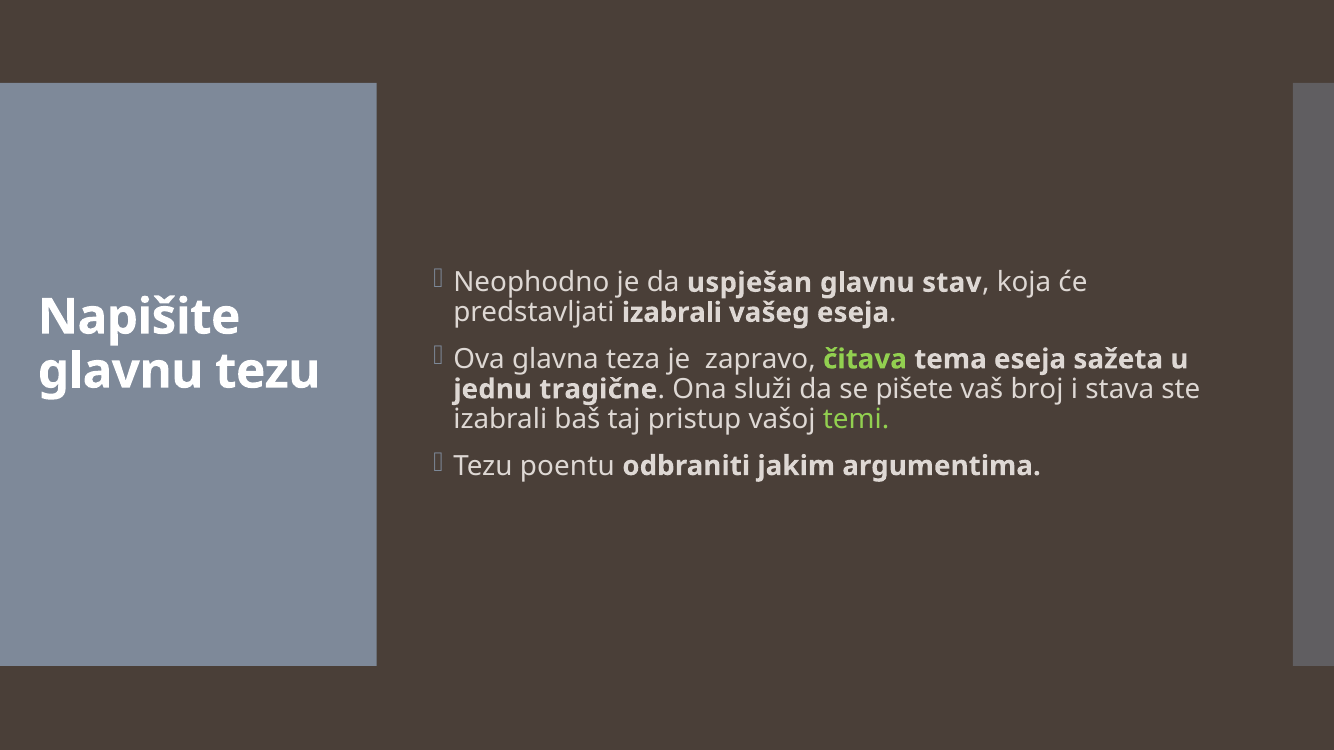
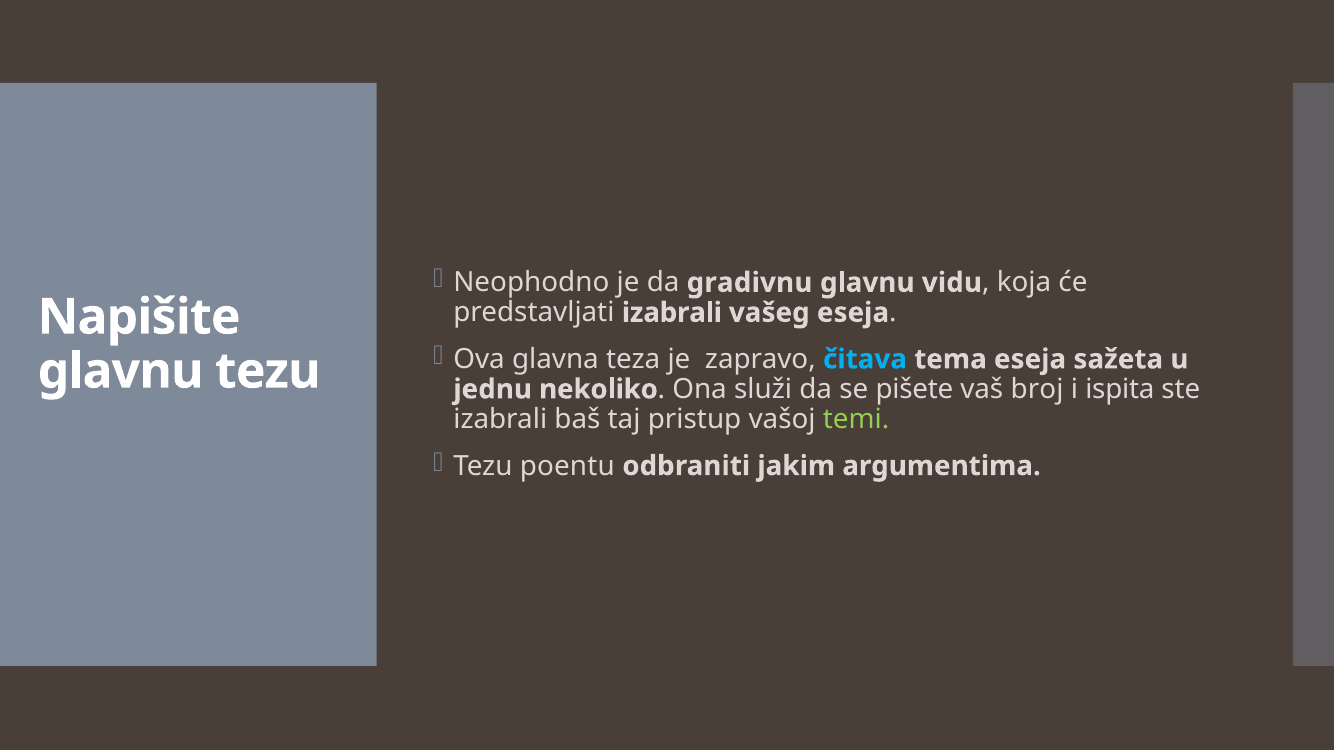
uspješan: uspješan -> gradivnu (750, 283)
stav: stav -> vidu (952, 283)
čitava colour: light green -> light blue (865, 359)
tragične: tragične -> nekoliko (599, 389)
stava: stava -> ispita (1120, 389)
